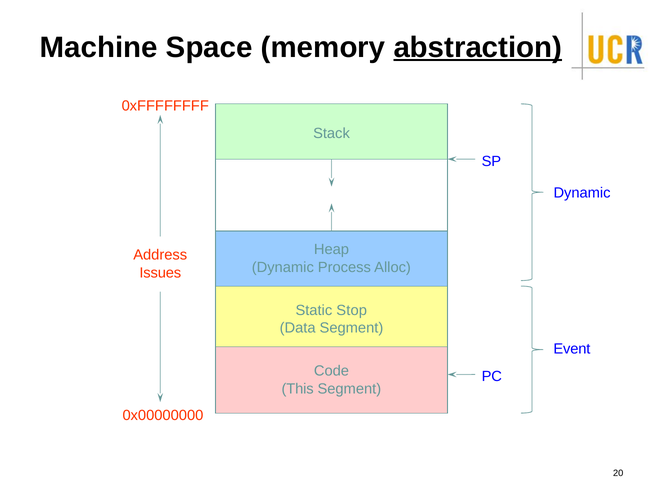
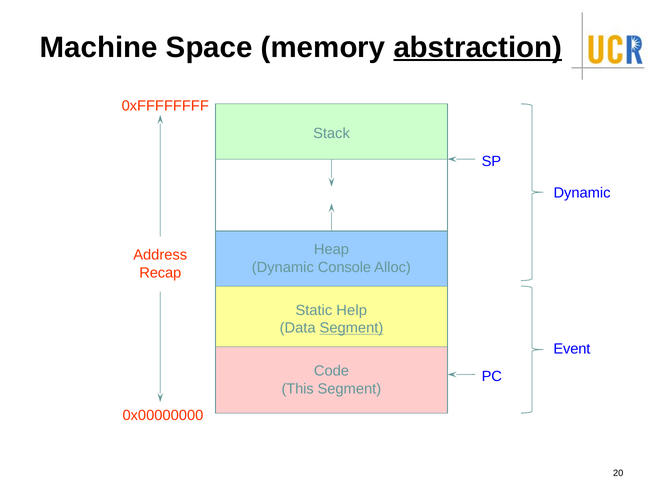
Process: Process -> Console (344, 267)
Issues: Issues -> Recap (160, 273)
Stop: Stop -> Help (352, 310)
Segment underline: none -> present (351, 328)
